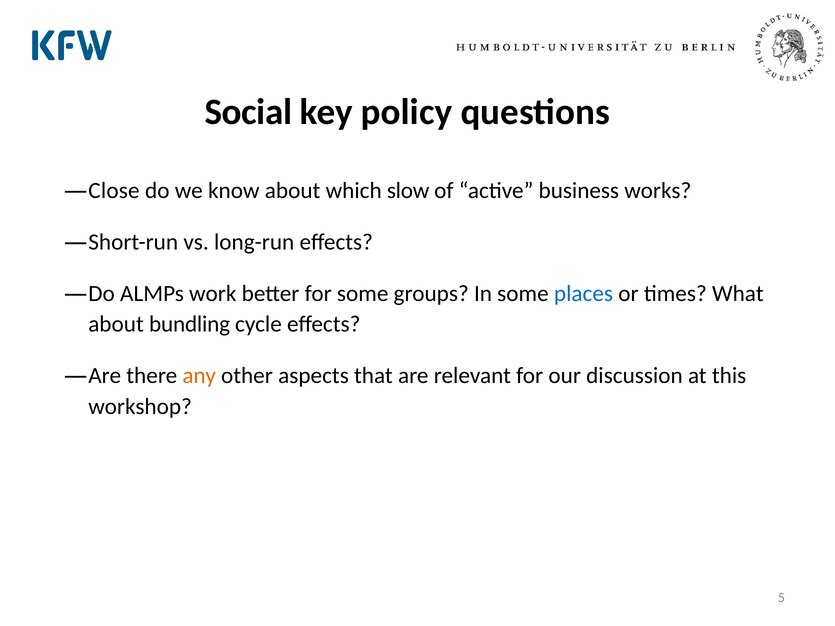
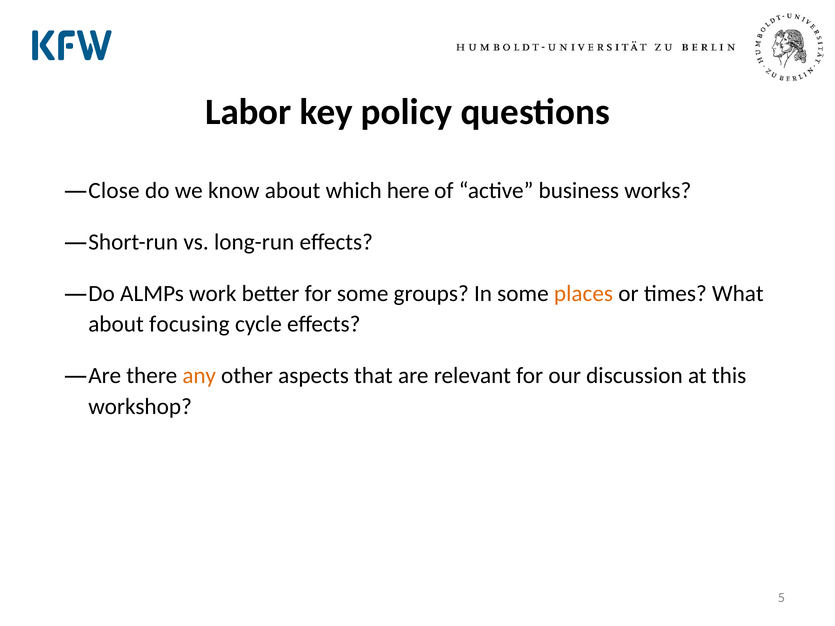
Social: Social -> Labor (248, 112)
slow: slow -> here (408, 191)
places colour: blue -> orange (584, 294)
bundling: bundling -> focusing (189, 324)
